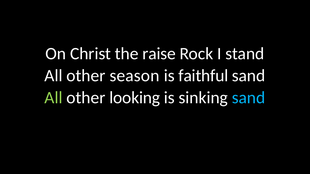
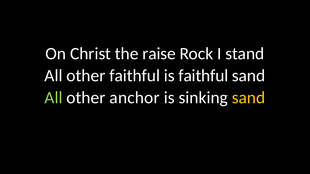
other season: season -> faithful (135, 76)
looking: looking -> anchor (135, 98)
sand colour: light blue -> yellow (249, 98)
